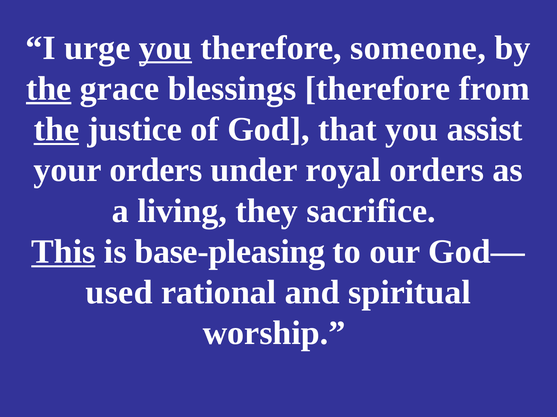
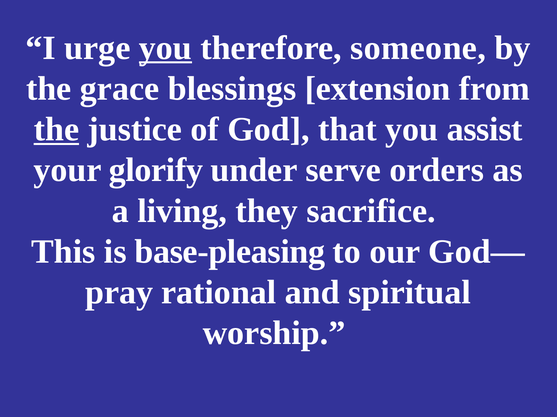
the underline: present -> none (49, 89)
blessings therefore: therefore -> extension (378, 89)
your orders: orders -> glorify (156, 170)
royal: royal -> serve (343, 170)
This underline: present -> none (63, 252)
used: used -> pray (119, 293)
